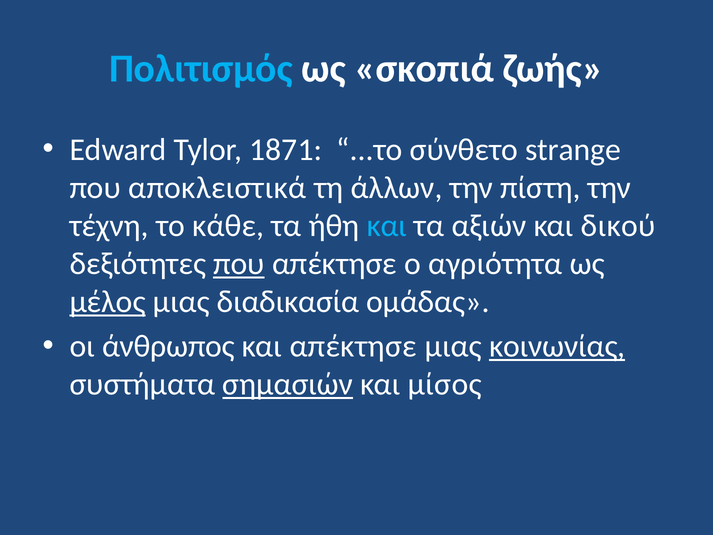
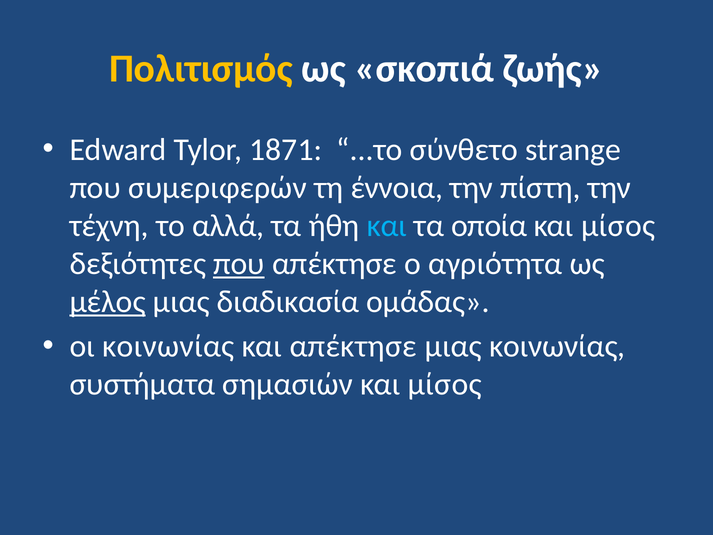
Πολιτισμός colour: light blue -> yellow (201, 69)
αποκλειστικά: αποκλειστικά -> συμεριφερών (217, 188)
άλλων: άλλων -> έννοια (397, 188)
κάθε: κάθε -> αλλά (228, 226)
αξιών: αξιών -> οποία (489, 226)
δικού: δικού -> μίσος (618, 226)
οι άνθρωπος: άνθρωπος -> κοινωνίας (168, 346)
κοινωνίας underline: present -> none (557, 346)
σημασιών underline: present -> none (288, 384)
